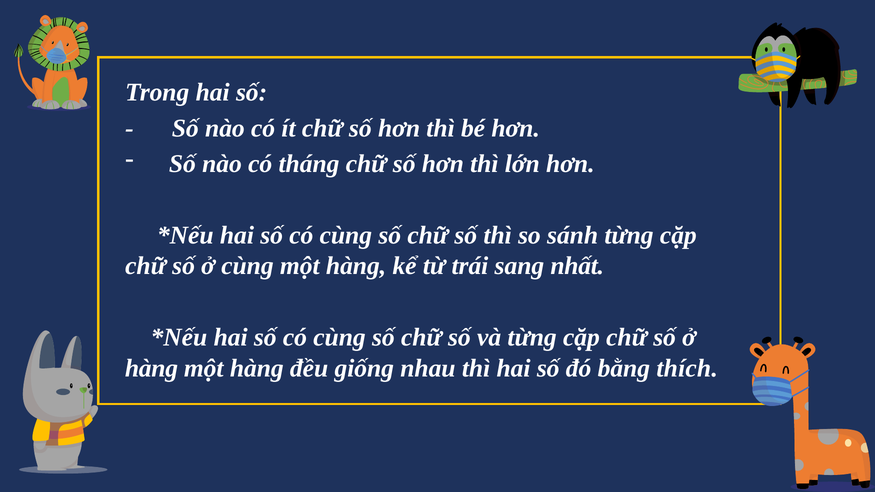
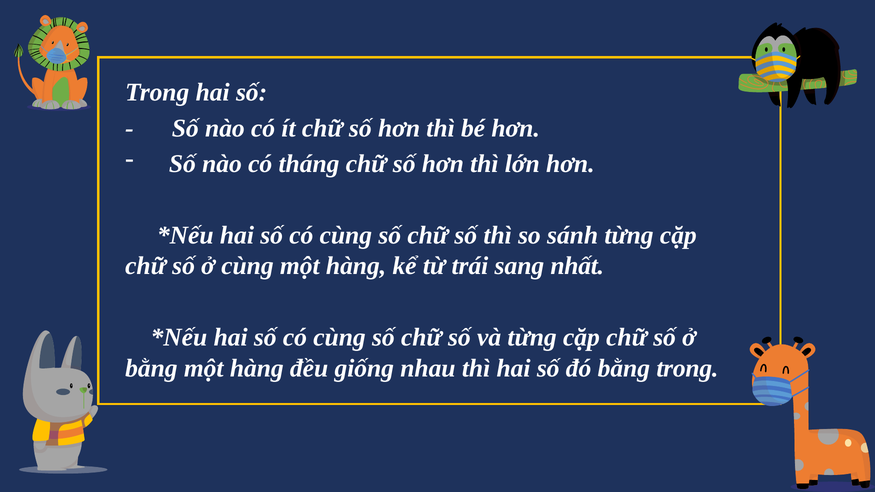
hàng: hàng -> bằng (151, 368)
bằng thích: thích -> trong (687, 368)
